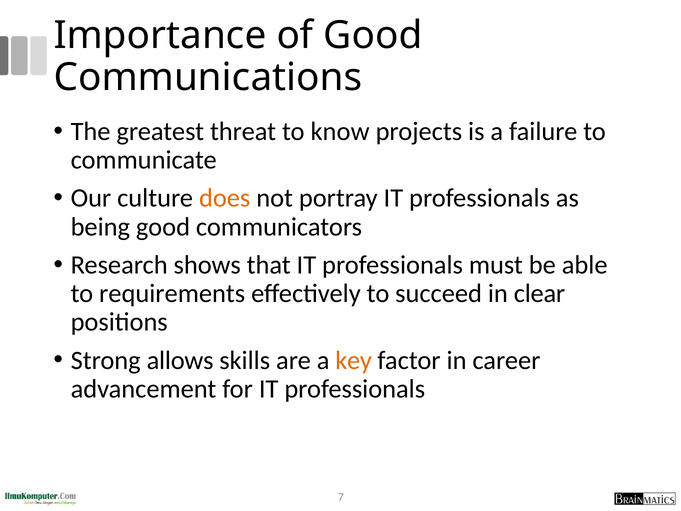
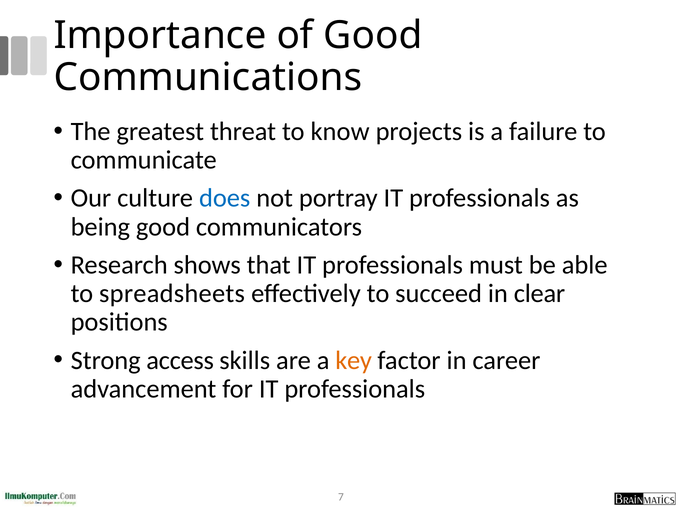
does colour: orange -> blue (225, 198)
requirements: requirements -> spreadsheets (172, 293)
allows: allows -> access (180, 360)
